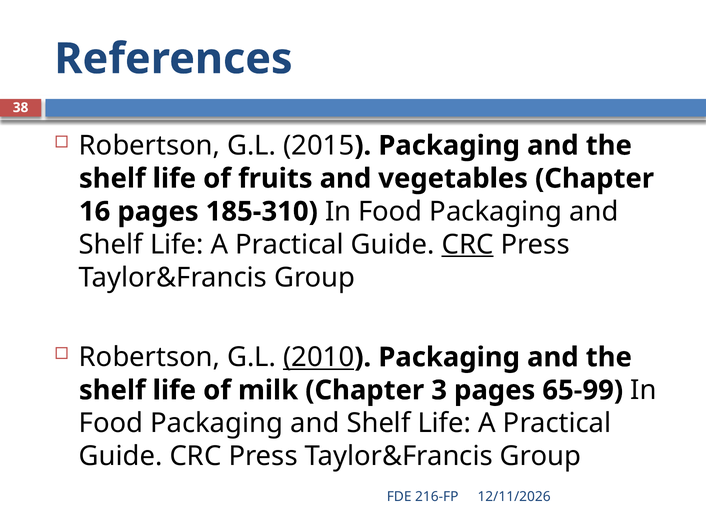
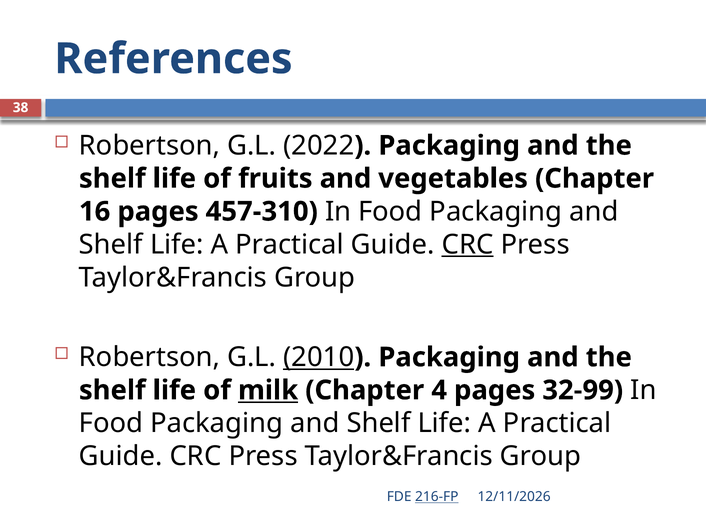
2015: 2015 -> 2022 (319, 145)
185-310: 185-310 -> 457-310 (262, 211)
milk underline: none -> present (268, 390)
3: 3 -> 4 (439, 390)
65-99: 65-99 -> 32-99 (583, 390)
216-FP underline: none -> present (437, 496)
